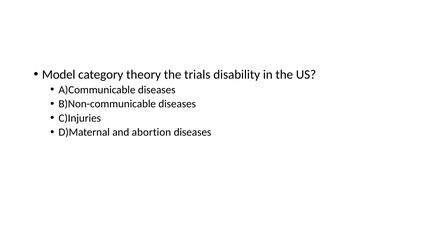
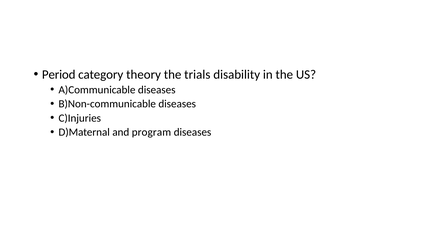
Model: Model -> Period (59, 75)
abortion: abortion -> program (151, 133)
